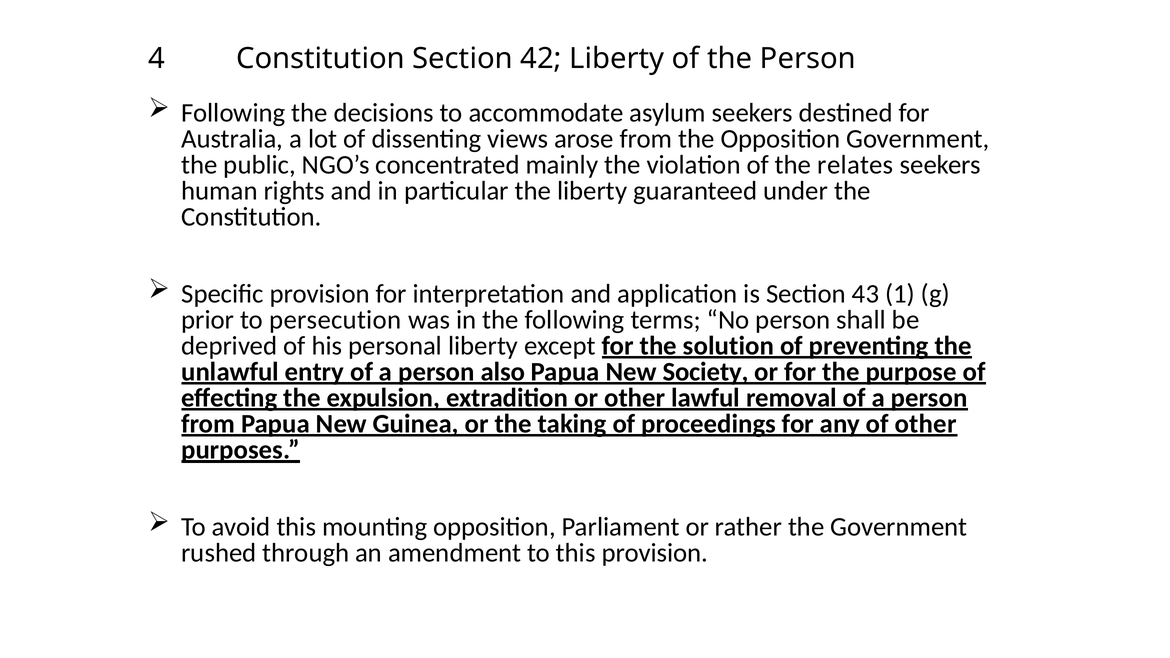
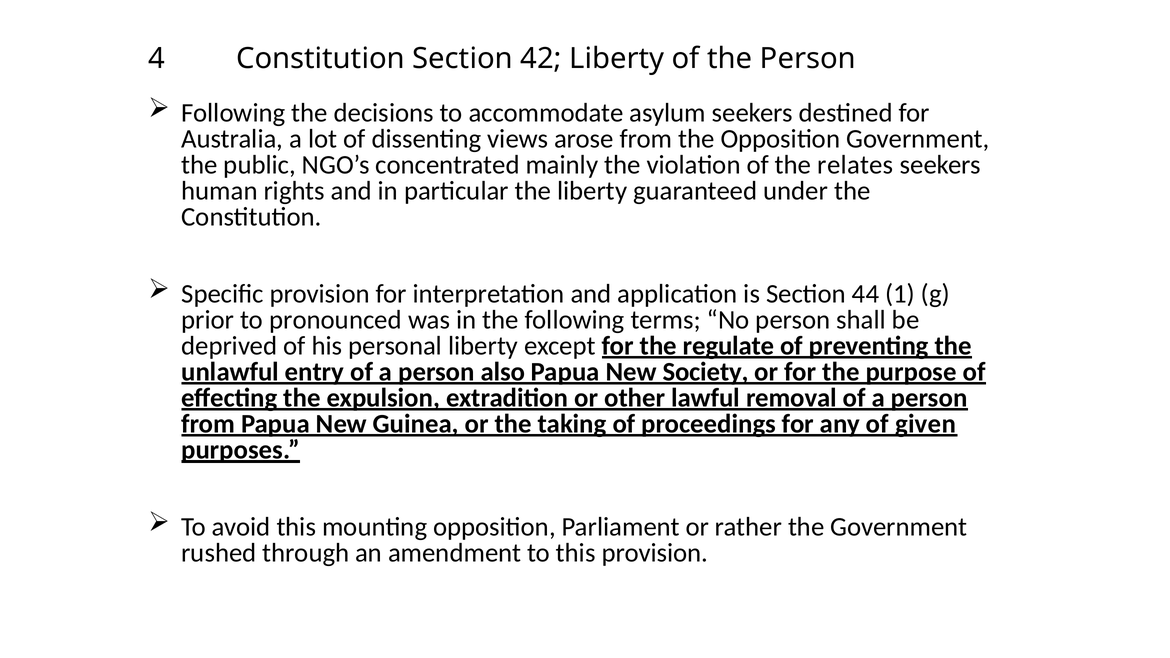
43: 43 -> 44 (866, 294)
persecution: persecution -> pronounced (335, 320)
solution: solution -> regulate (729, 346)
of other: other -> given (926, 424)
